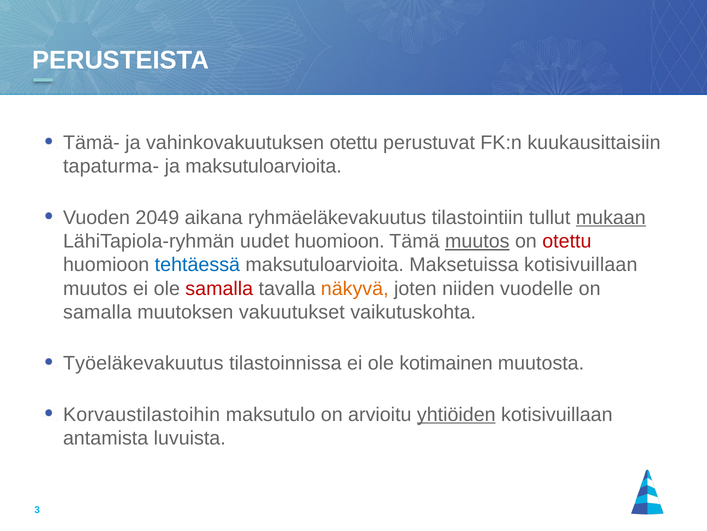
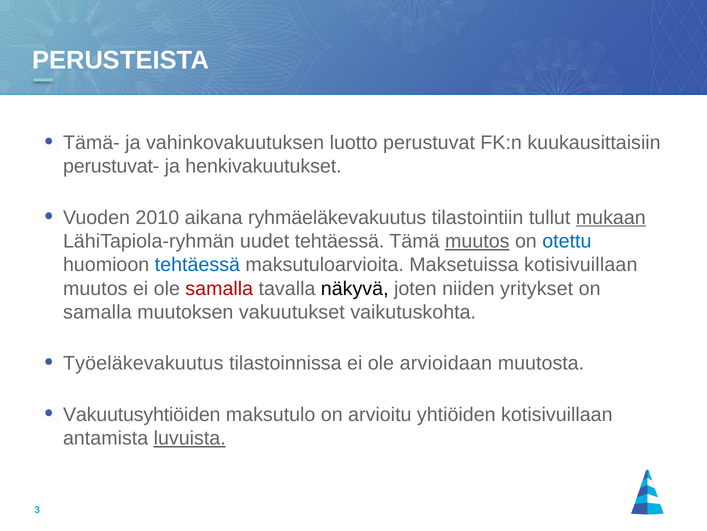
vahinkovakuutuksen otettu: otettu -> luotto (354, 143)
tapaturma-: tapaturma- -> perustuvat- (111, 166)
ja maksutuloarvioita: maksutuloarvioita -> henkivakuutukset (264, 166)
2049: 2049 -> 2010 (157, 217)
uudet huomioon: huomioon -> tehtäessä (340, 241)
otettu colour: red -> blue (567, 241)
näkyvä colour: orange -> black (355, 288)
vuodelle: vuodelle -> yritykset (537, 288)
kotimainen: kotimainen -> arvioidaan (446, 363)
Korvaustilastoihin: Korvaustilastoihin -> Vakuutusyhtiöiden (142, 414)
yhtiöiden underline: present -> none (456, 414)
luvuista underline: none -> present (190, 438)
